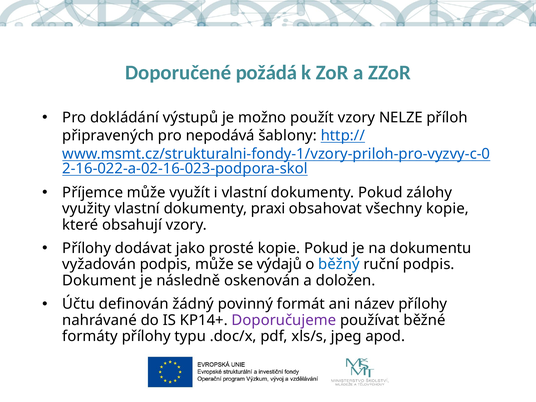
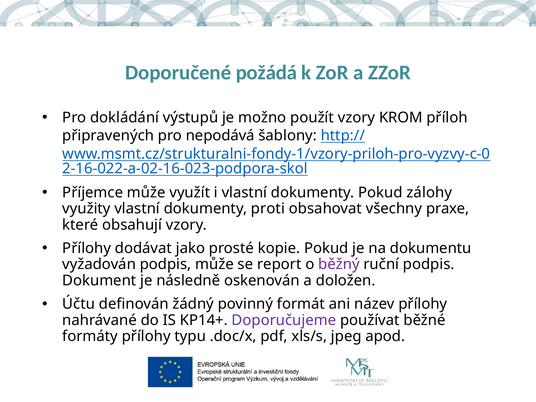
NELZE: NELZE -> KROM (401, 118)
praxi: praxi -> proti (268, 209)
všechny kopie: kopie -> praxe (448, 209)
výdajů: výdajů -> report (279, 264)
běžný colour: blue -> purple (339, 264)
